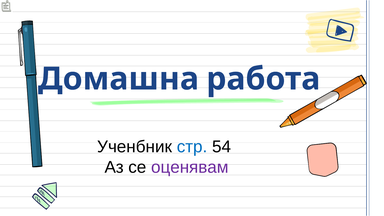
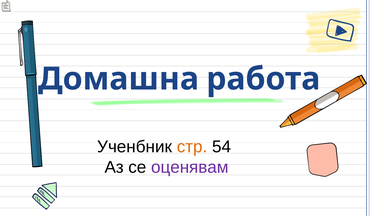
стр colour: blue -> orange (192, 147)
